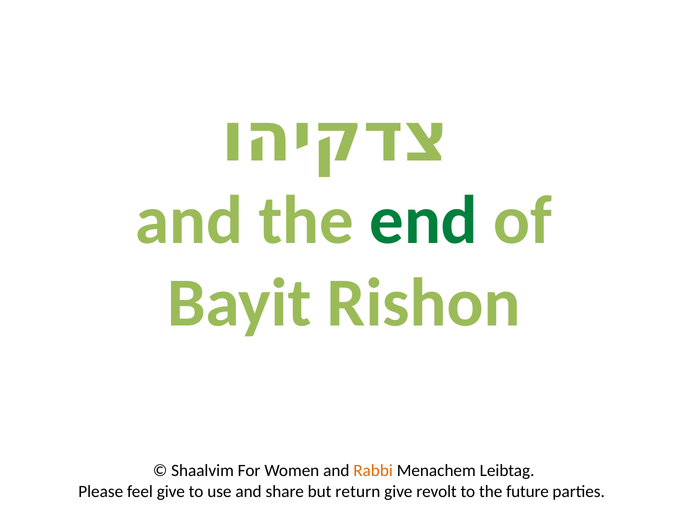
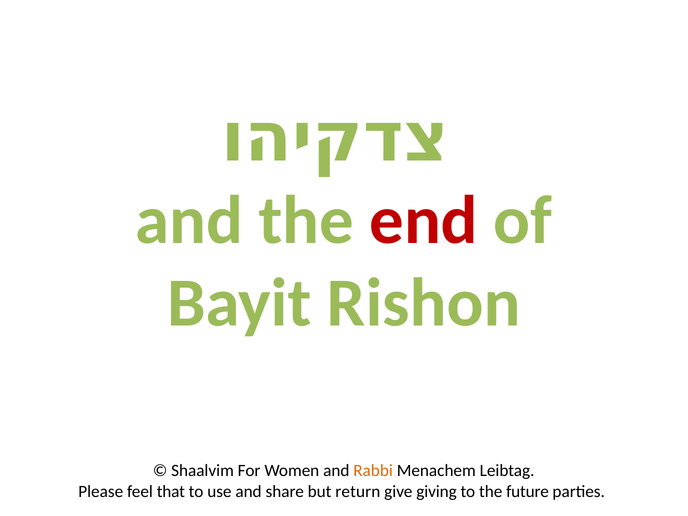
end colour: green -> red (424, 220)
feel give: give -> that (171, 491)
revolt: revolt -> giving (437, 491)
